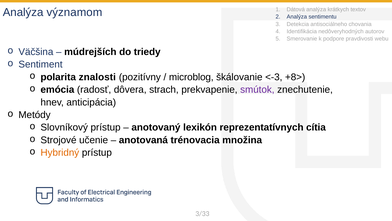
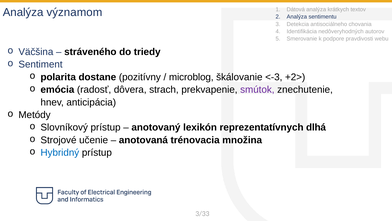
múdrejších: múdrejších -> stráveného (90, 52)
znalosti: znalosti -> dostane (97, 77)
+8>: +8> -> +2> (295, 77)
cítia: cítia -> dlhá (316, 127)
Hybridný colour: orange -> blue (60, 152)
